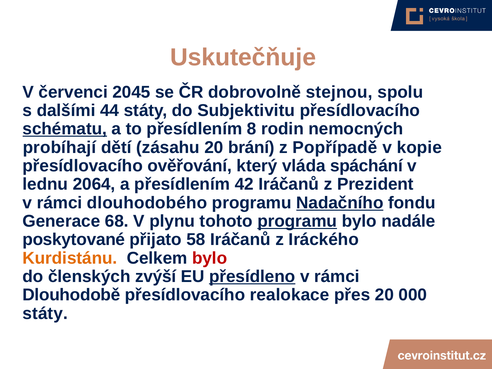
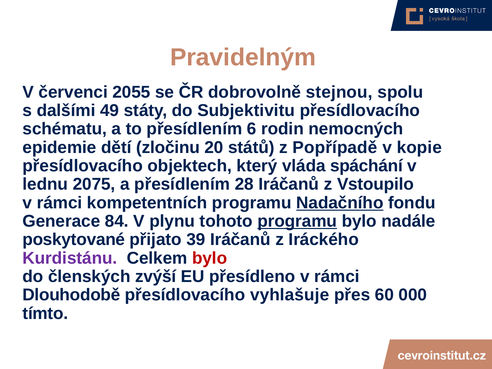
Uskutečňuje: Uskutečňuje -> Pravidelným (243, 57)
2045: 2045 -> 2055 (131, 92)
44: 44 -> 49 (110, 111)
schématu underline: present -> none (65, 129)
8: 8 -> 6 (252, 129)
probíhají: probíhají -> epidemie (60, 147)
zásahu: zásahu -> zločinu (168, 147)
brání: brání -> států (251, 147)
ověřování: ověřování -> objektech (190, 166)
2064: 2064 -> 2075 (94, 184)
42: 42 -> 28 (244, 184)
Prezident: Prezident -> Vstoupilo (375, 184)
dlouhodobého: dlouhodobého -> kompetentních (147, 203)
68: 68 -> 84 (117, 221)
58: 58 -> 39 (196, 240)
Kurdistánu colour: orange -> purple (70, 258)
přesídleno underline: present -> none (252, 276)
realokace: realokace -> vyhlašuje (290, 295)
přes 20: 20 -> 60 (384, 295)
státy: státy -> tímto (45, 313)
